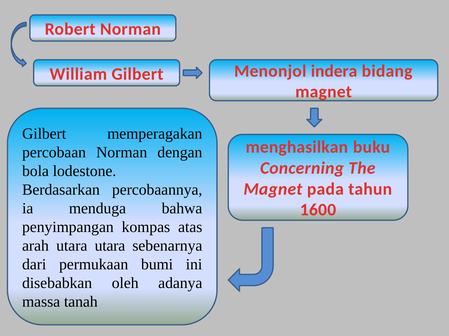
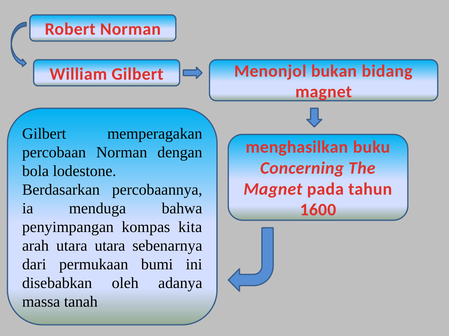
indera: indera -> bukan (334, 71)
atas: atas -> kita (190, 227)
